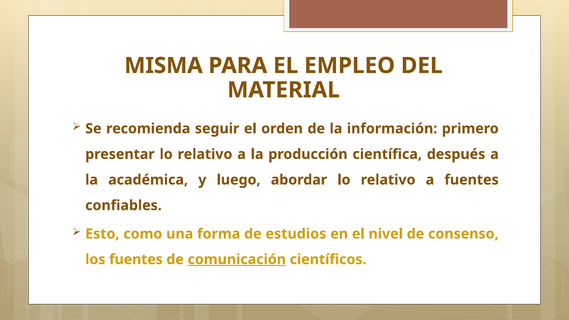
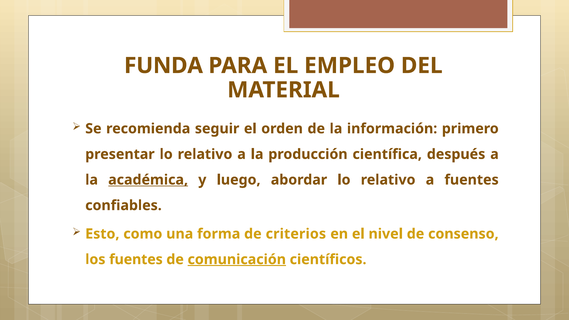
MISMA: MISMA -> FUNDA (163, 66)
académica underline: none -> present (148, 180)
estudios: estudios -> criterios (296, 234)
